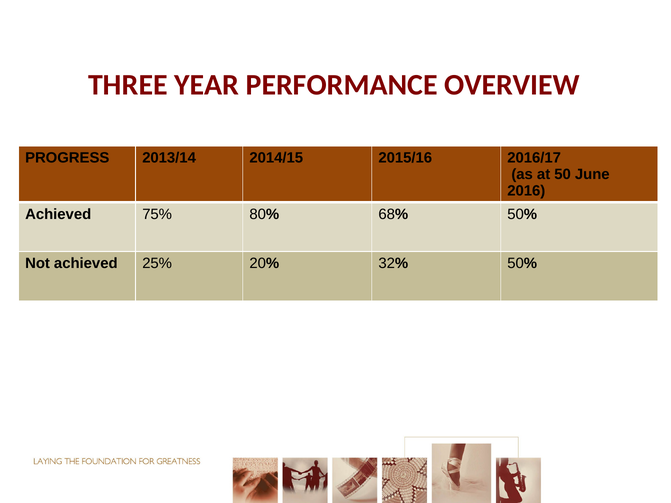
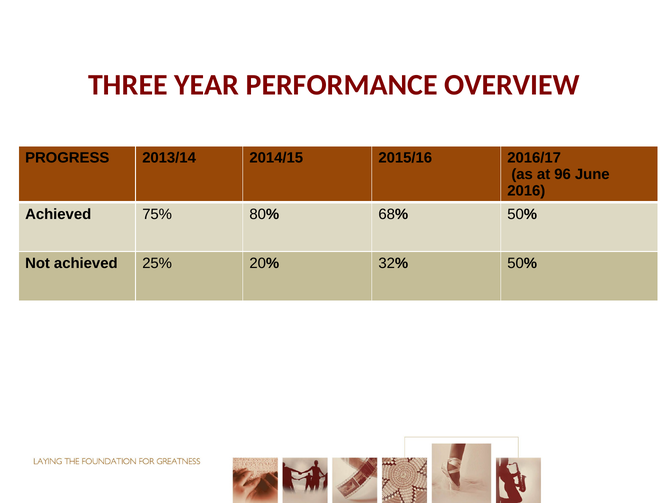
50: 50 -> 96 (563, 174)
